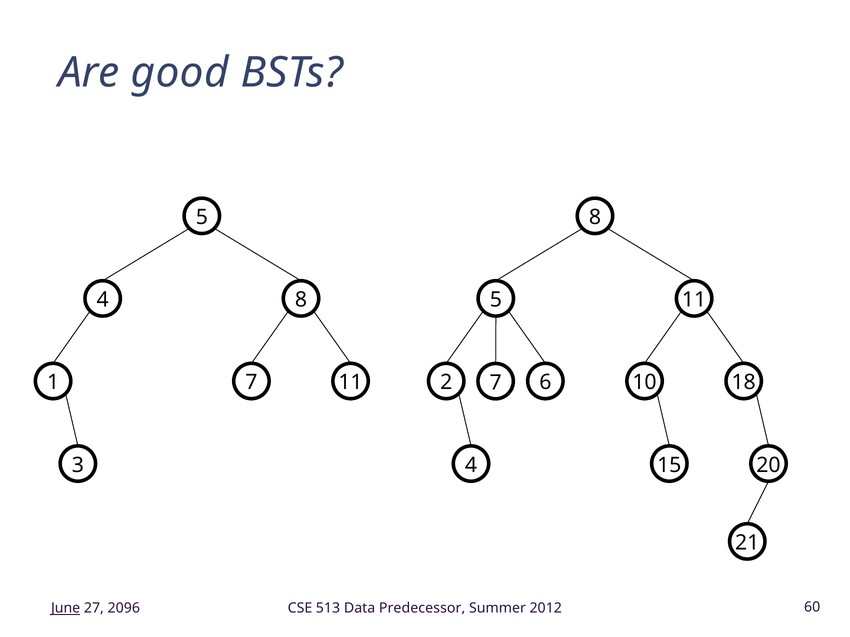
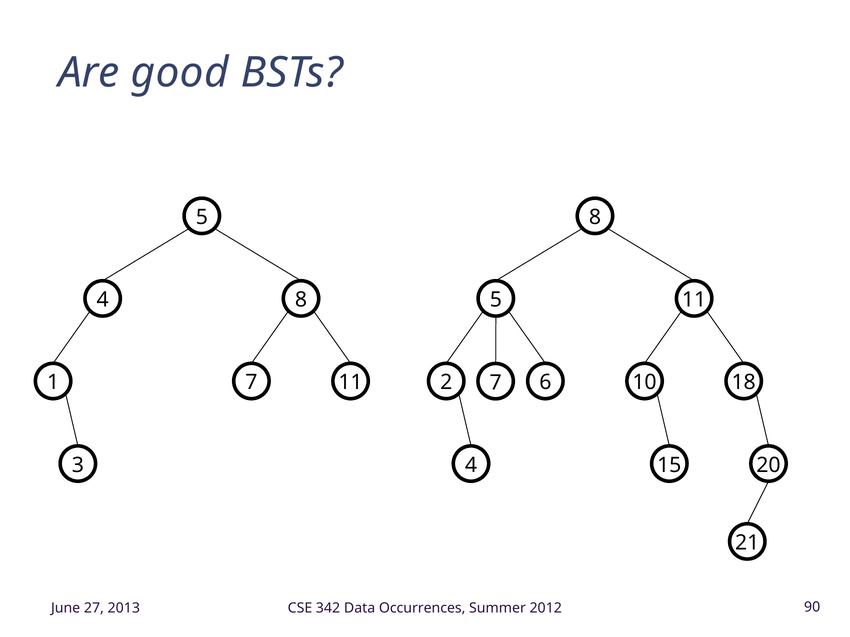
June underline: present -> none (66, 609)
2096: 2096 -> 2013 (124, 609)
513: 513 -> 342 (328, 609)
Predecessor: Predecessor -> Occurrences (422, 609)
60: 60 -> 90 (812, 608)
